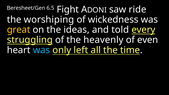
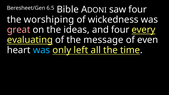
Fight: Fight -> Bible (68, 10)
saw ride: ride -> four (138, 10)
great colour: yellow -> pink (19, 30)
and told: told -> four (120, 30)
struggling: struggling -> evaluating (30, 40)
heavenly: heavenly -> message (103, 40)
